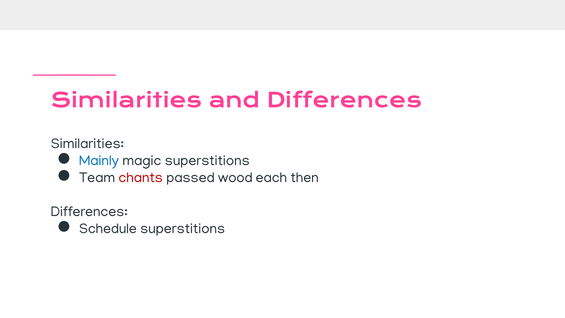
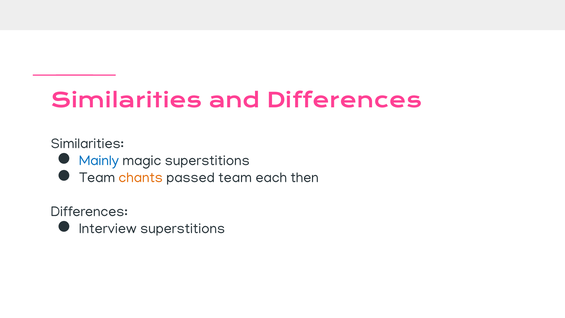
chants colour: red -> orange (141, 177)
passed wood: wood -> team (235, 177)
Schedule: Schedule -> Interview (108, 228)
